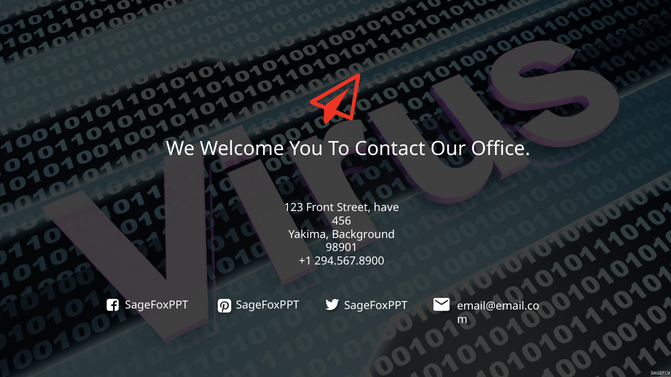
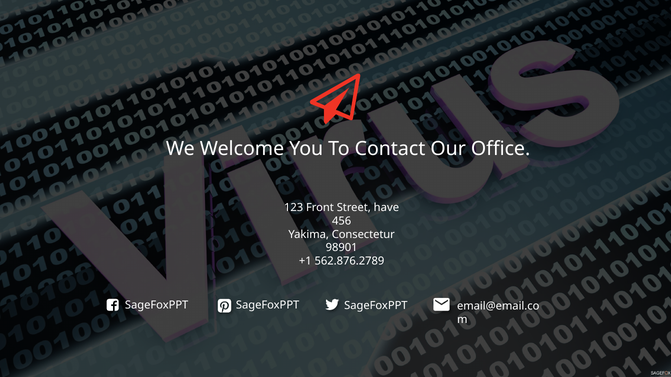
Background: Background -> Consectetur (363, 235)
294.567.8900: 294.567.8900 -> 562.876.2789 (349, 261)
